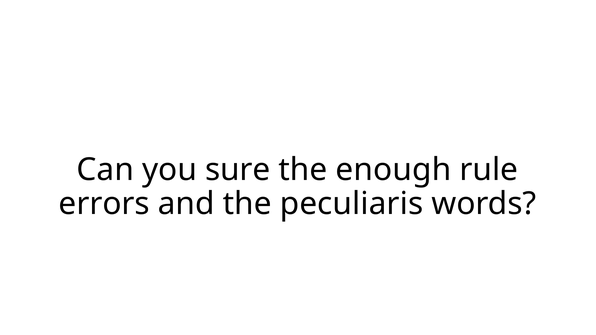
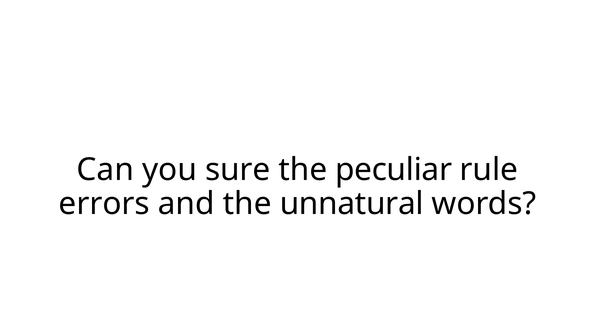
enough: enough -> peculiar (394, 170)
peculiaris: peculiaris -> unnatural (352, 204)
